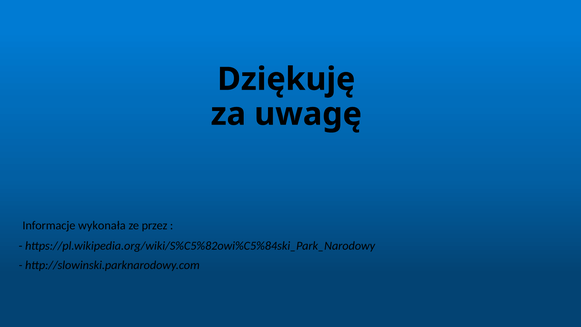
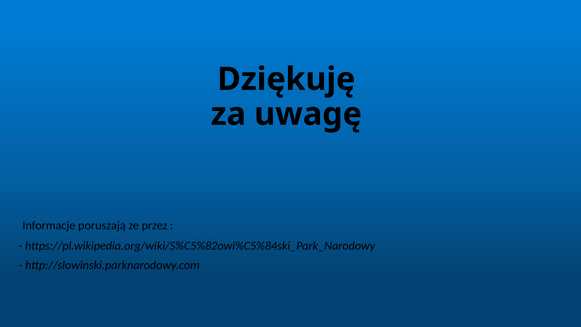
wykonała: wykonała -> poruszają (102, 226)
